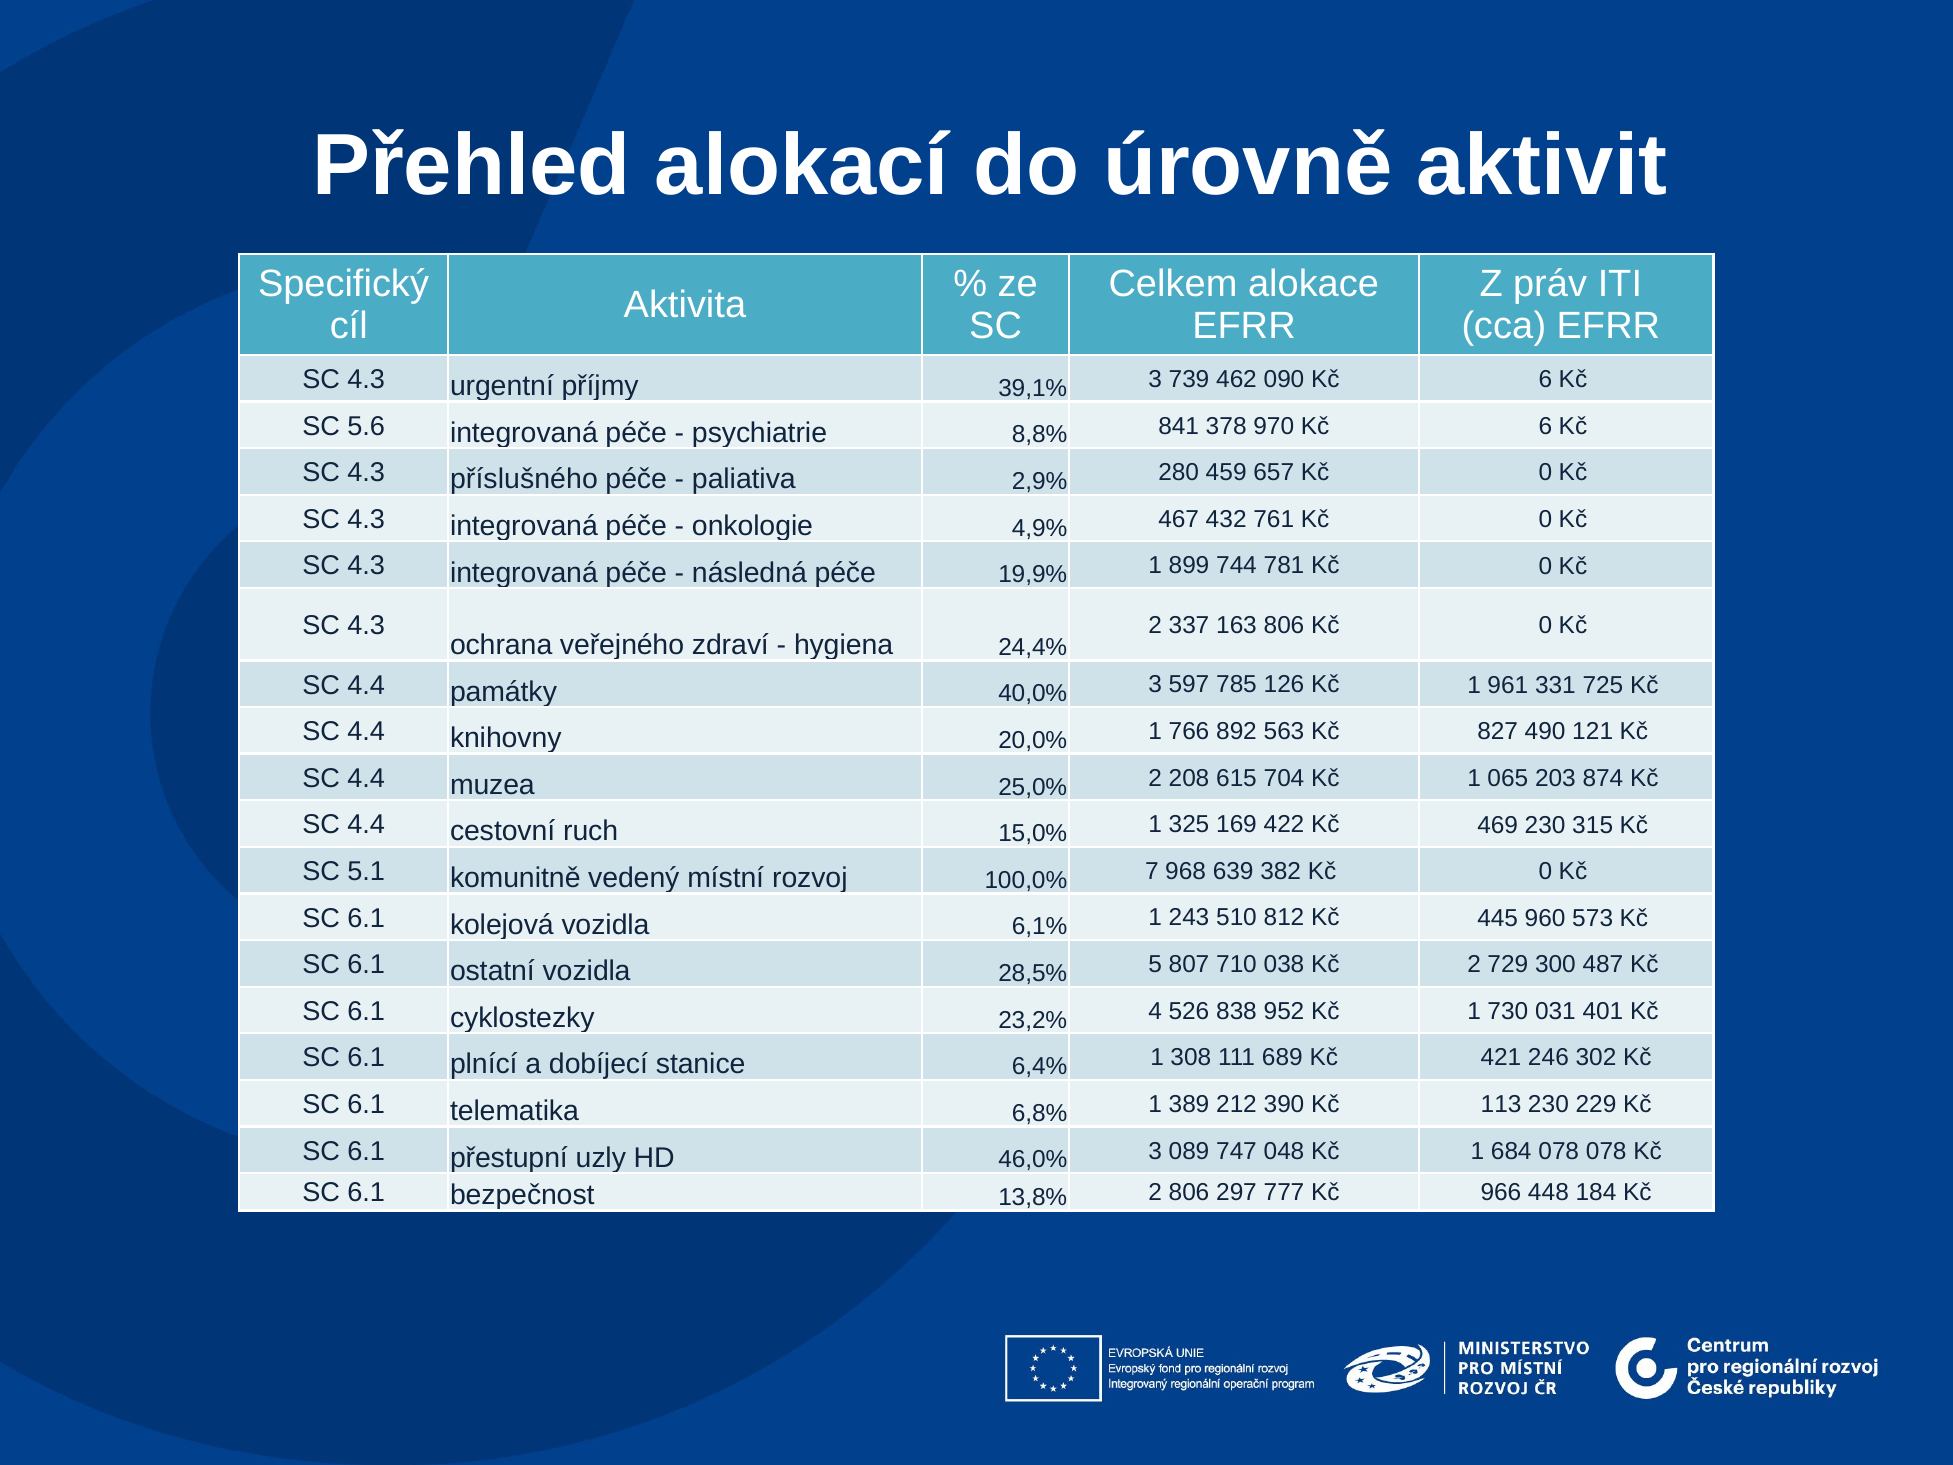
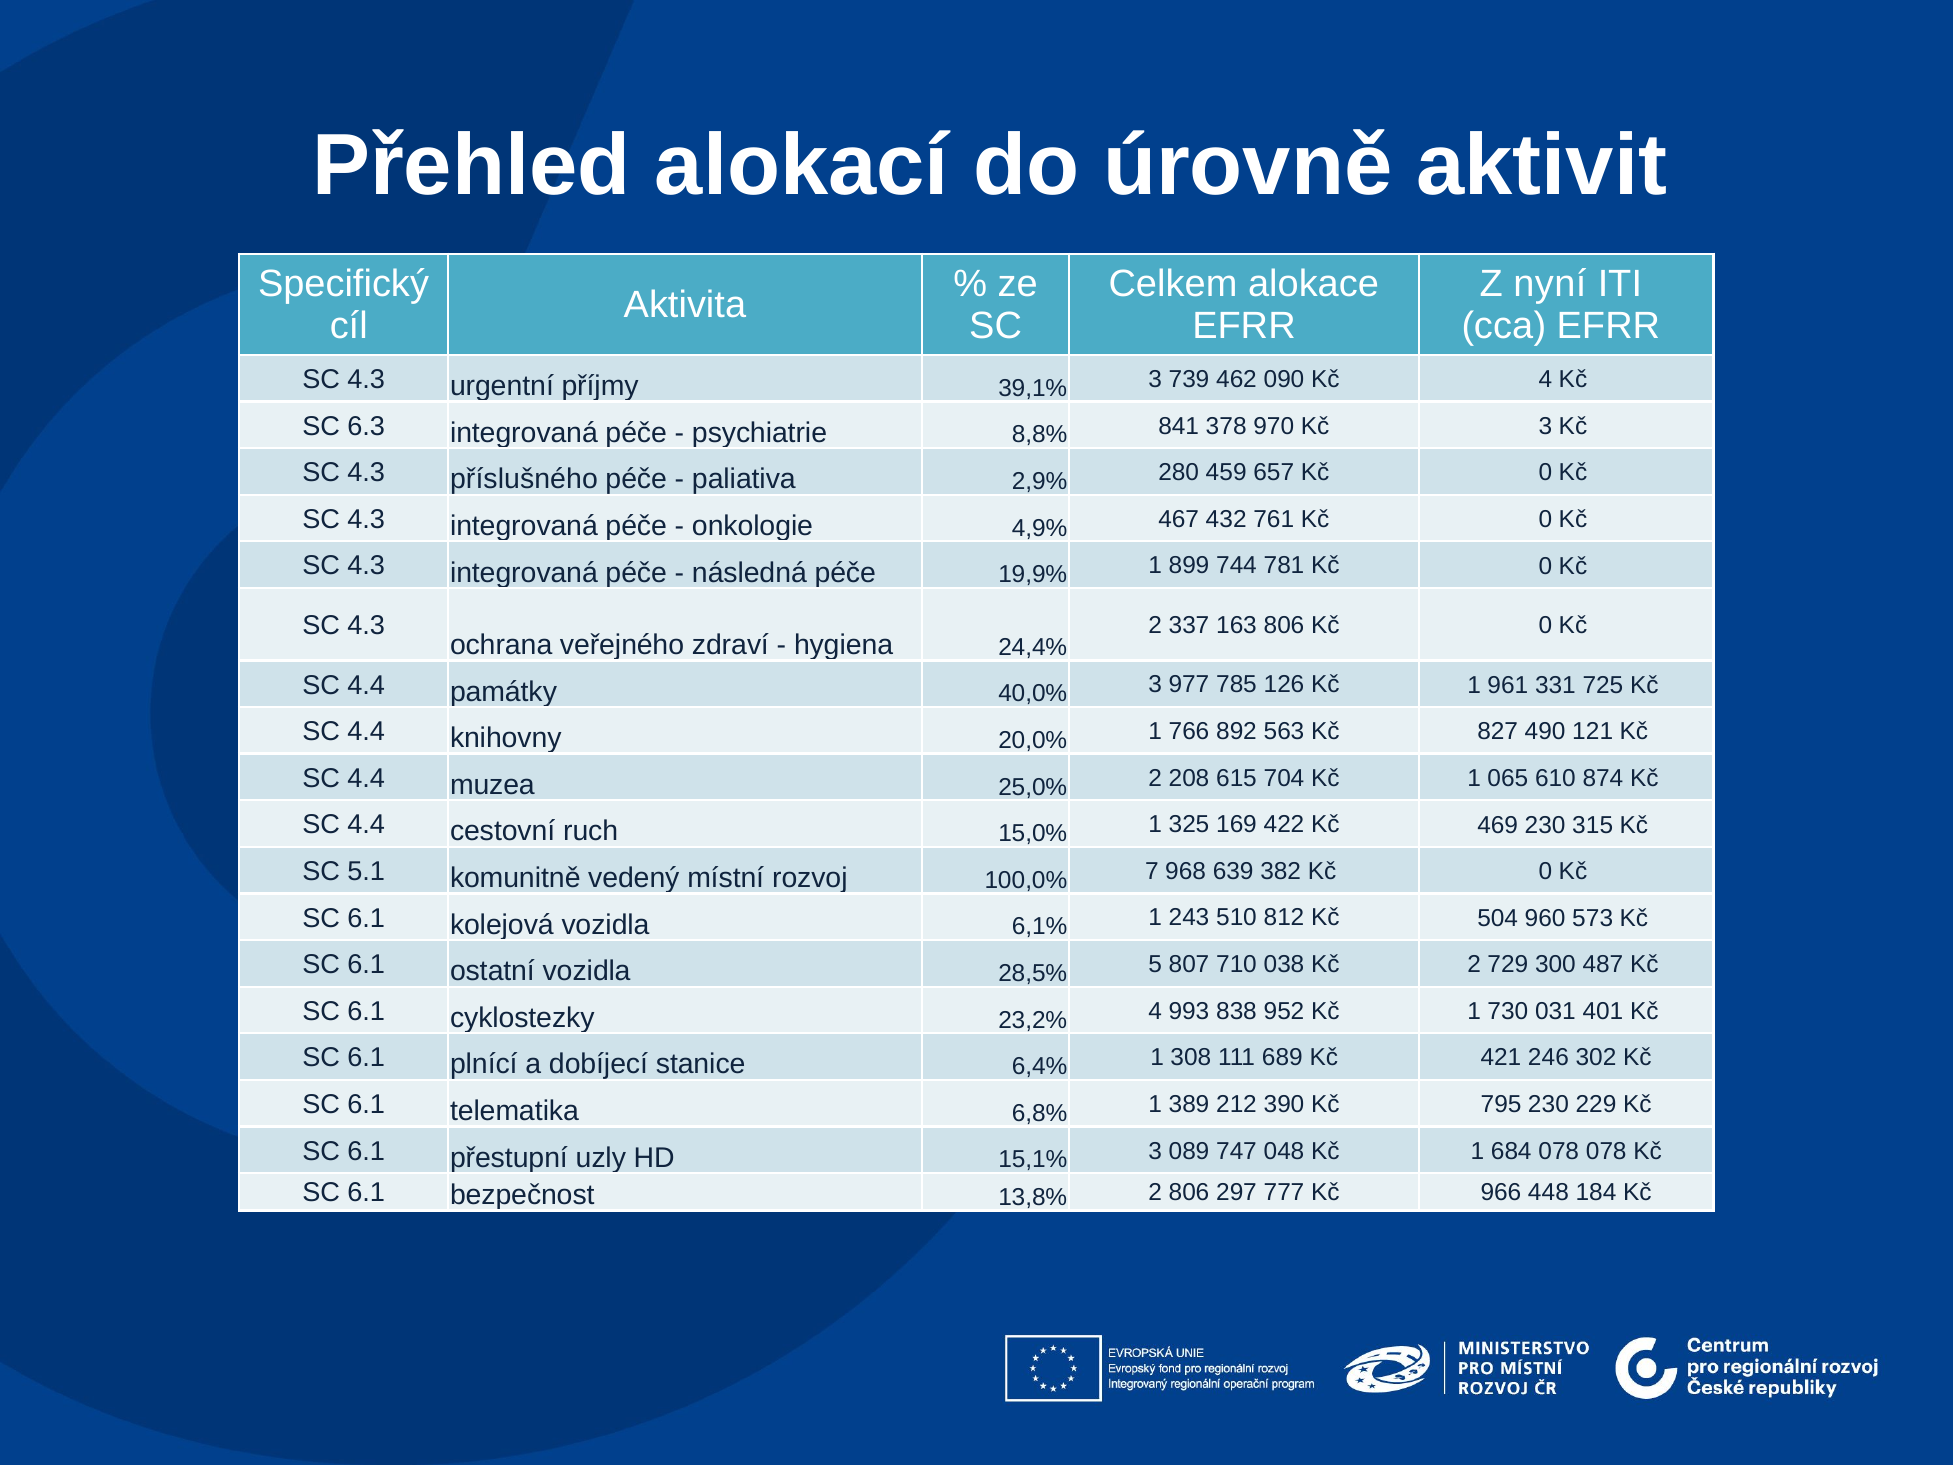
práv: práv -> nyní (1550, 284)
090 Kč 6: 6 -> 4 (1545, 380)
5.6: 5.6 -> 6.3 (366, 426)
970 Kč 6: 6 -> 3 (1545, 426)
597: 597 -> 977 (1189, 685)
203: 203 -> 610 (1555, 778)
445: 445 -> 504 (1498, 918)
526: 526 -> 993 (1189, 1011)
113: 113 -> 795 (1501, 1104)
46,0%: 46,0% -> 15,1% (1033, 1160)
